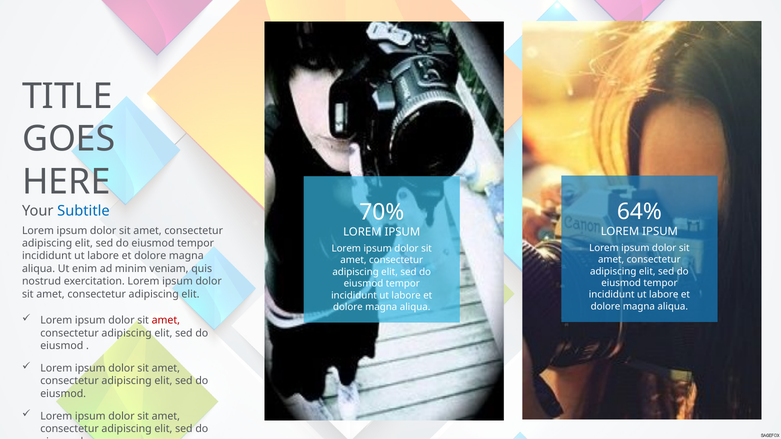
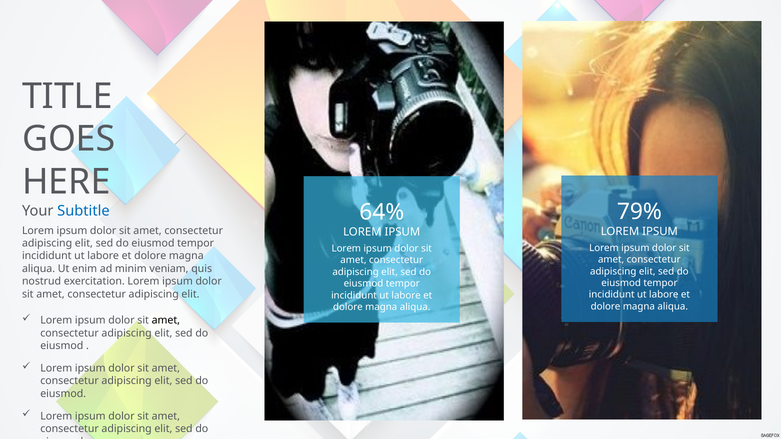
64%: 64% -> 79% (639, 212)
70%: 70% -> 64% (382, 213)
amet colour: red -> black (166, 321)
